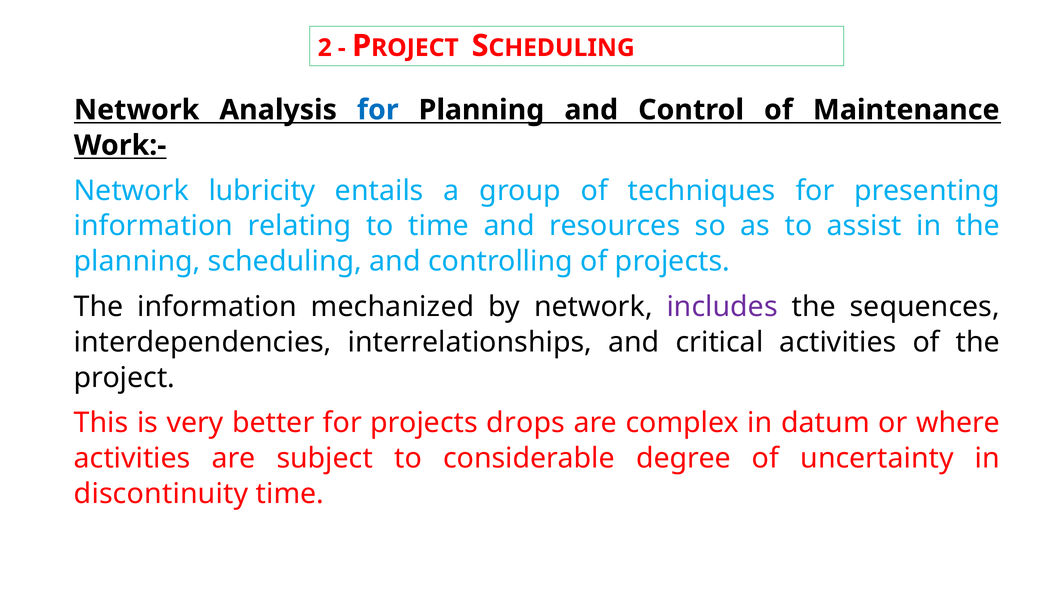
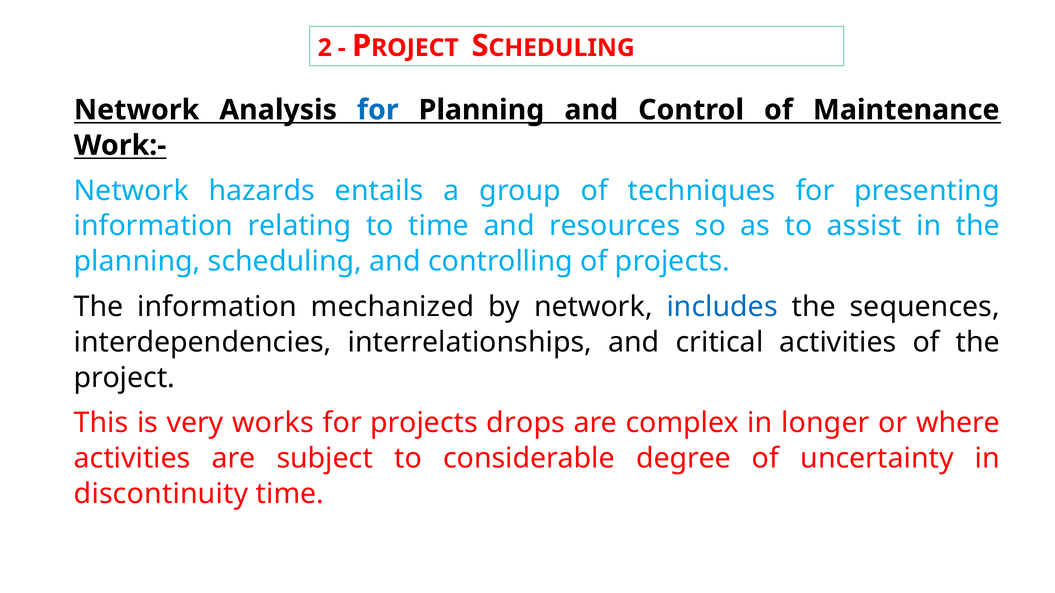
lubricity: lubricity -> hazards (262, 191)
includes colour: purple -> blue (722, 307)
better: better -> works (273, 423)
datum: datum -> longer (825, 423)
